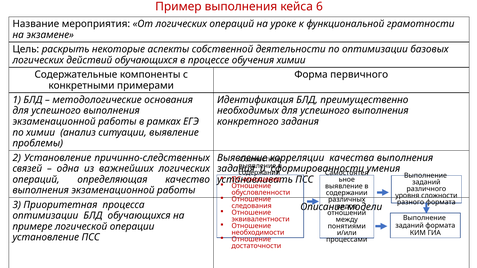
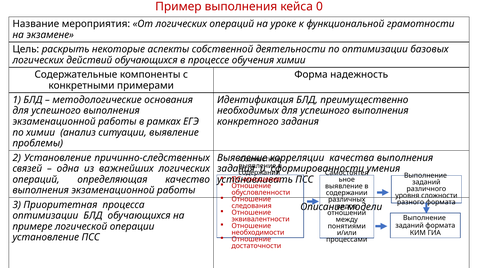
6: 6 -> 0 (319, 7)
Форма первичного: первичного -> надежность (359, 75)
